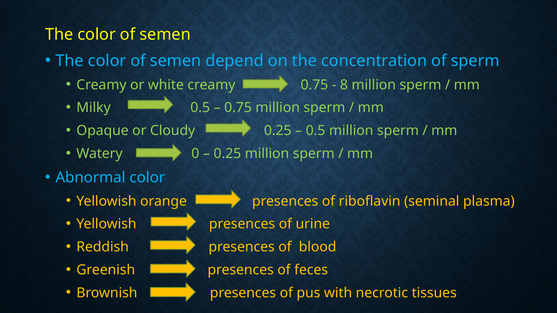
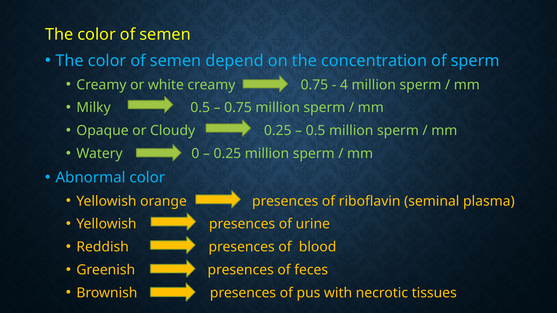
8: 8 -> 4 (344, 85)
